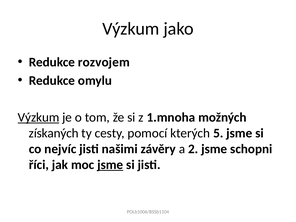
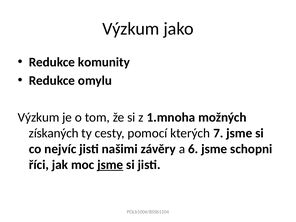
rozvojem: rozvojem -> komunity (104, 62)
Výzkum underline: present -> none (39, 117)
5: 5 -> 7 (218, 133)
2: 2 -> 6 (193, 149)
